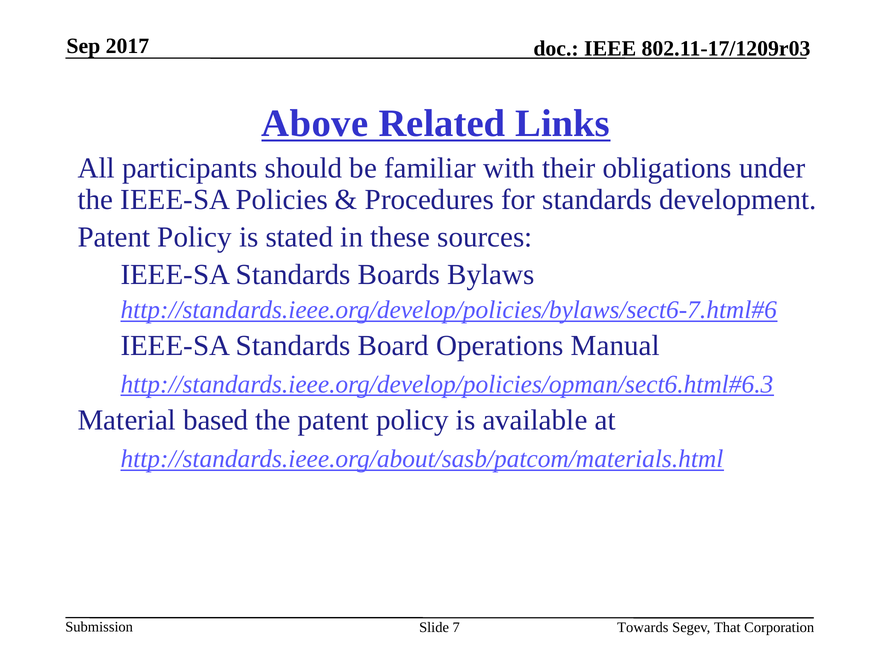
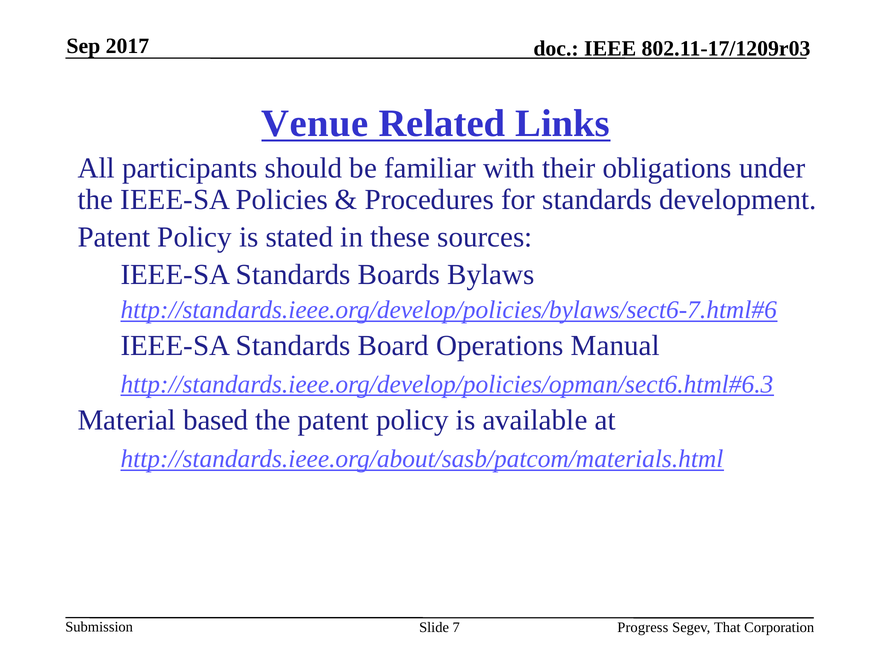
Above: Above -> Venue (315, 124)
Towards: Towards -> Progress (643, 627)
